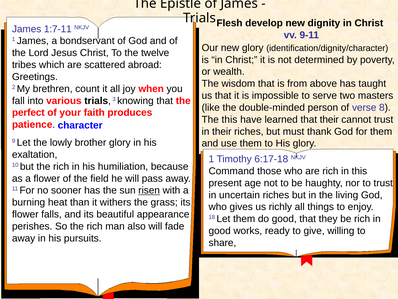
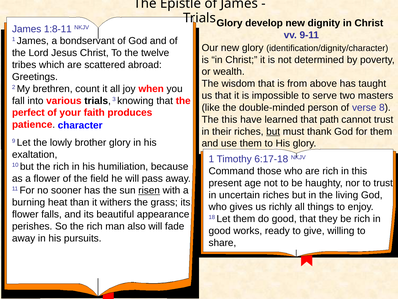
Flesh: Flesh -> Glory (230, 23)
1:7-11: 1:7-11 -> 1:8-11 (58, 29)
that their: their -> path (329, 119)
but underline: none -> present (273, 131)
